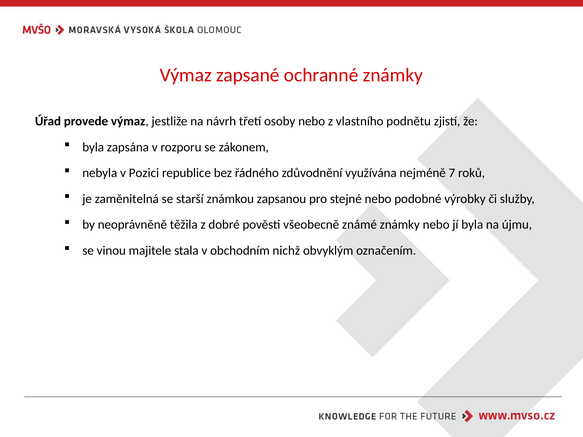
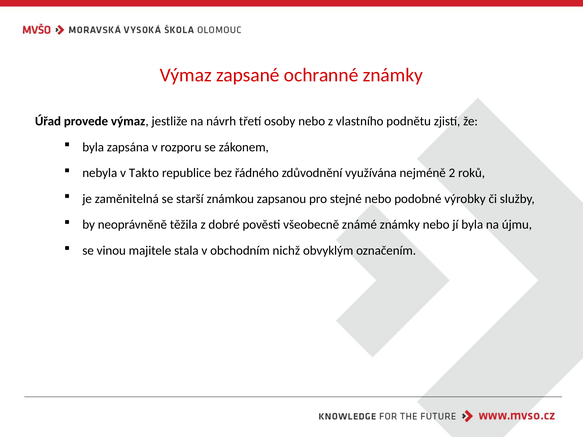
Pozici: Pozici -> Takto (144, 173)
7: 7 -> 2 (452, 173)
